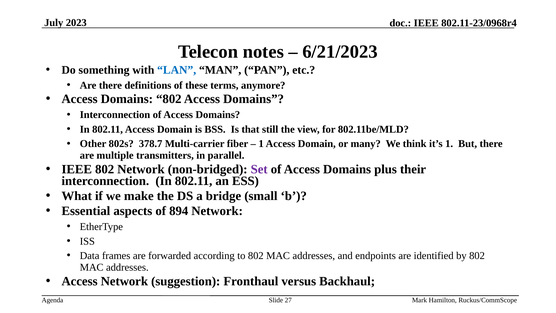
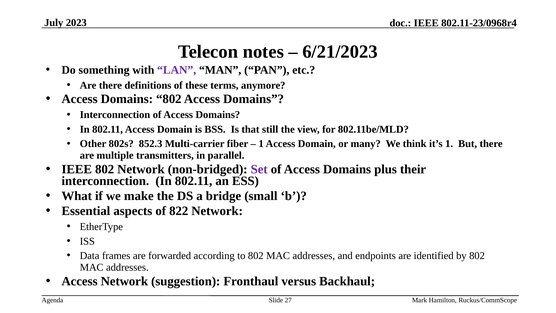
LAN colour: blue -> purple (177, 70)
378.7: 378.7 -> 852.3 (151, 144)
894: 894 -> 822 (179, 211)
